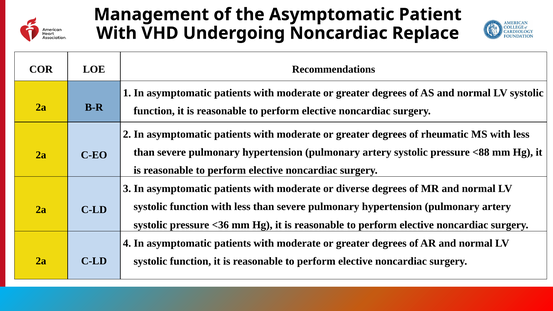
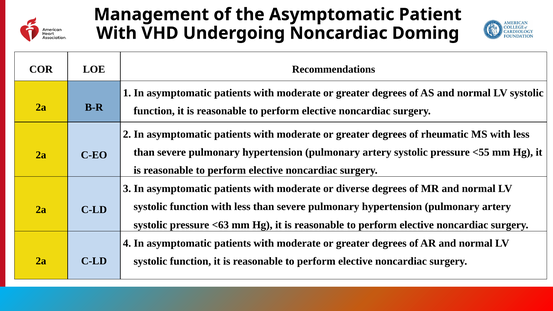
Replace: Replace -> Doming (426, 33)
<88: <88 -> <55 (481, 152)
<36: <36 -> <63 (220, 225)
